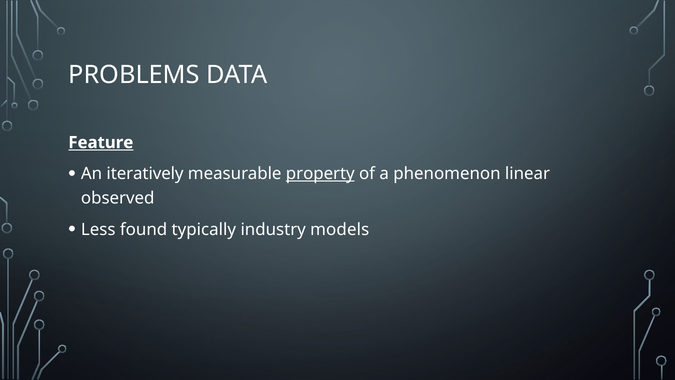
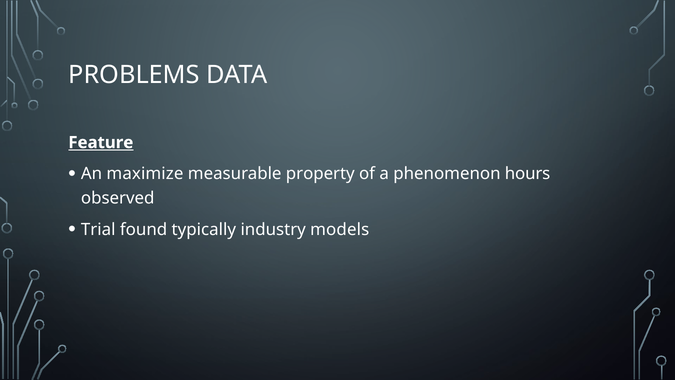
iteratively: iteratively -> maximize (145, 174)
property underline: present -> none (320, 174)
linear: linear -> hours (528, 174)
Less: Less -> Trial (98, 229)
